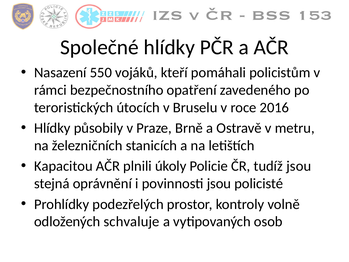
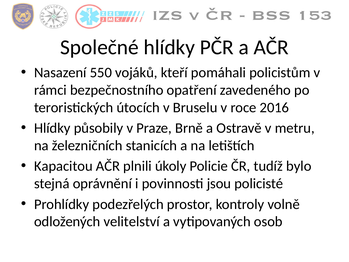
tudíž jsou: jsou -> bylo (299, 166)
schvaluje: schvaluje -> velitelství (132, 221)
